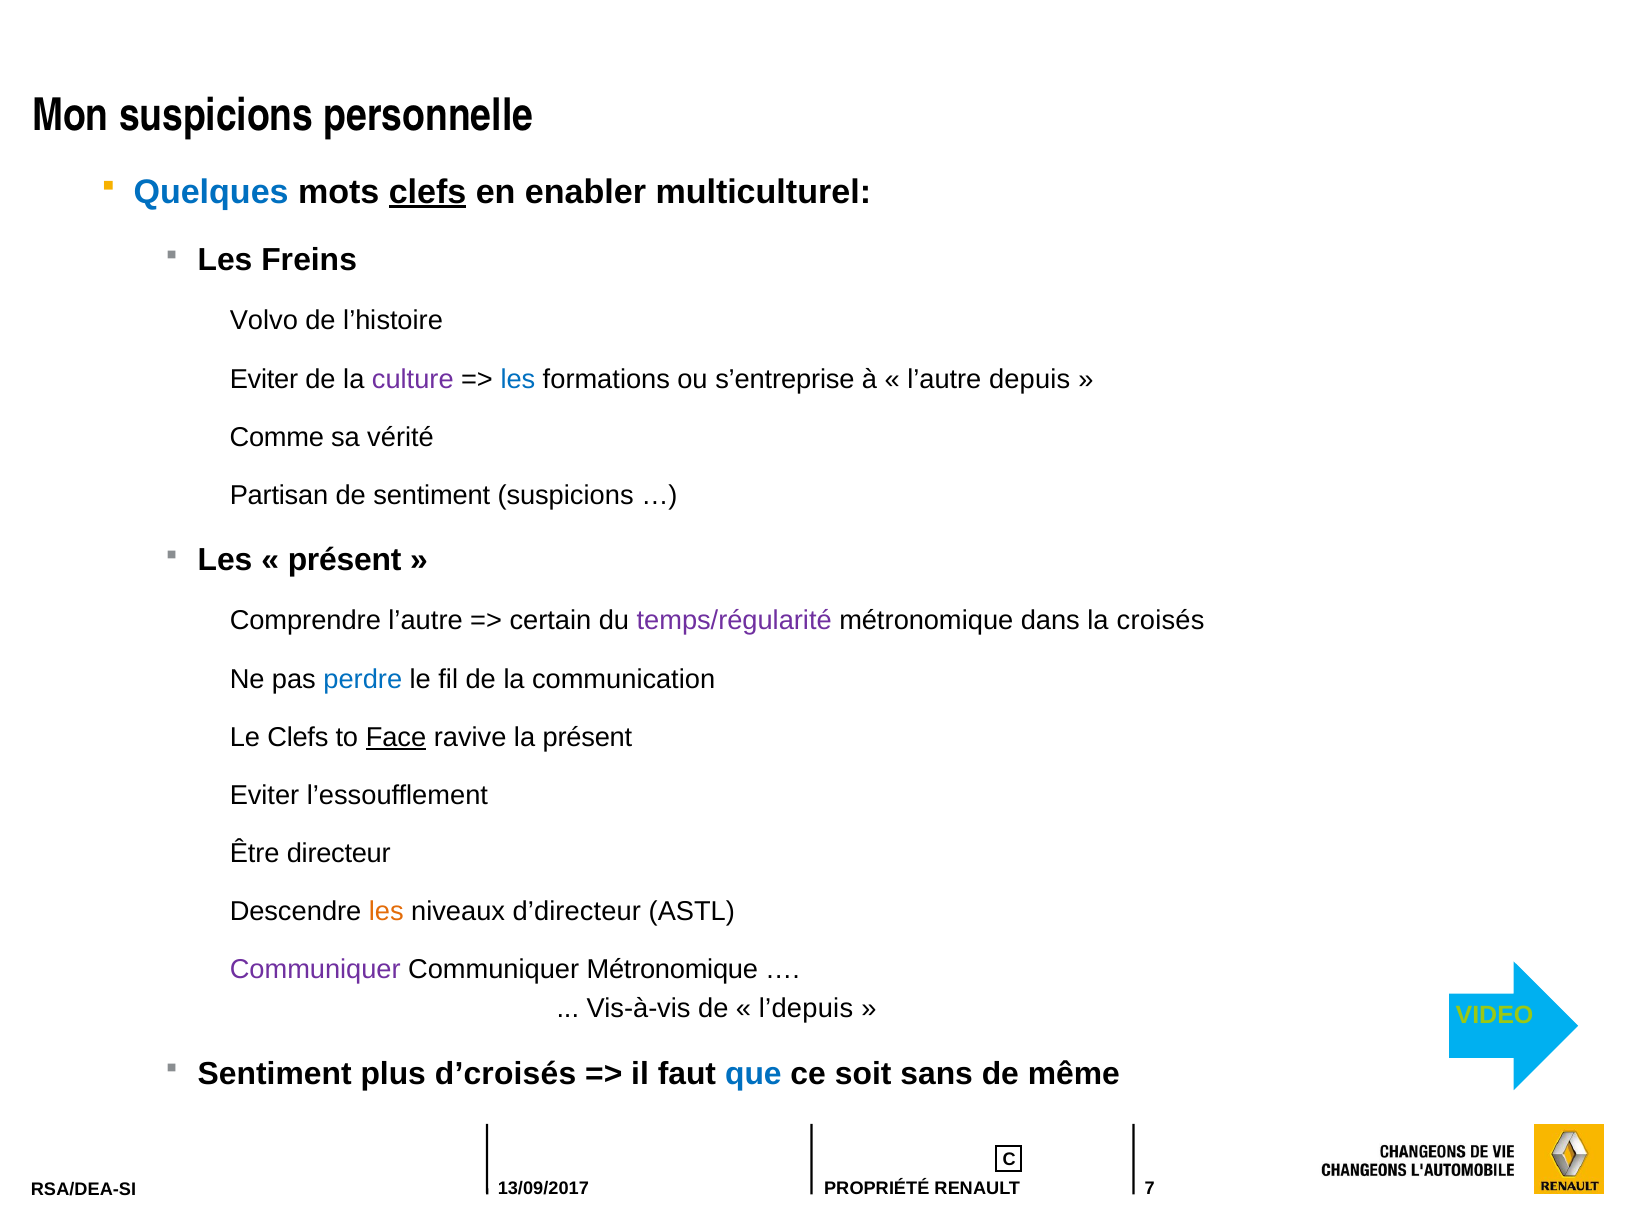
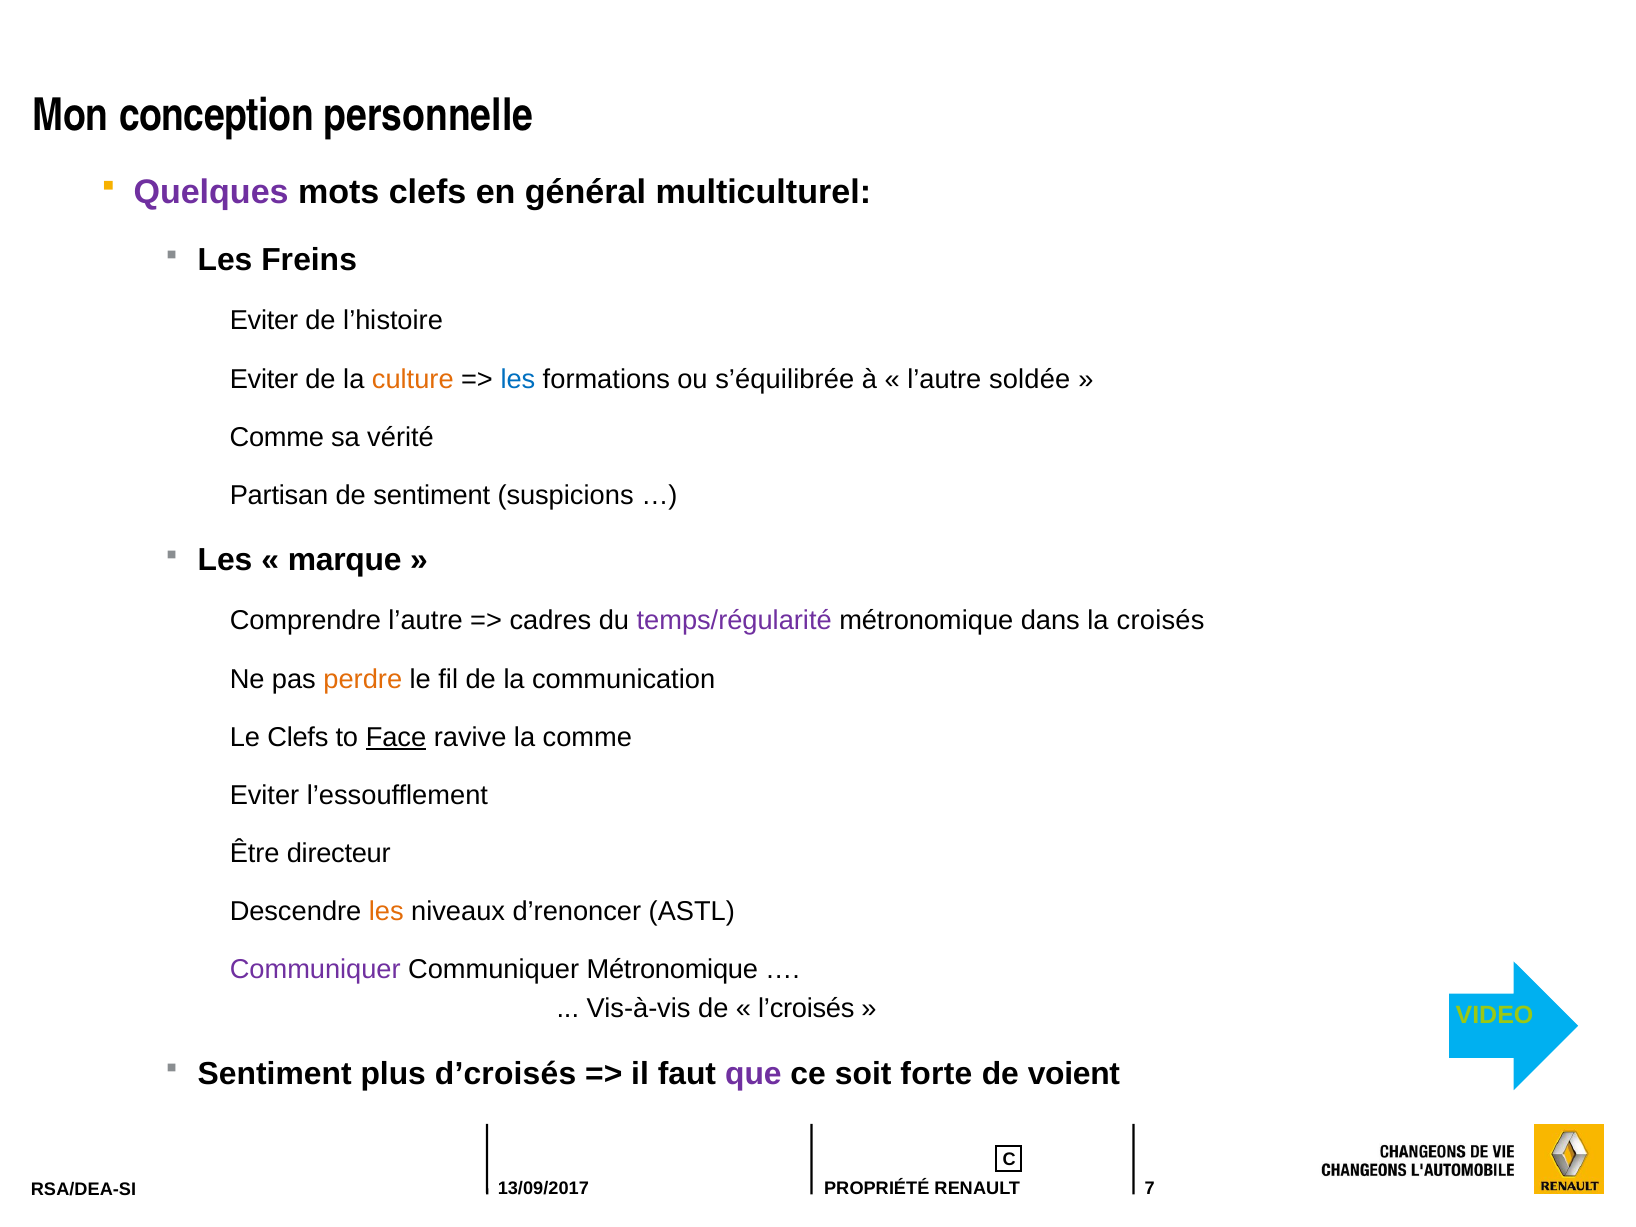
Mon suspicions: suspicions -> conception (216, 115)
Quelques colour: blue -> purple (211, 192)
clefs underline: present -> none (428, 192)
enabler: enabler -> général (585, 192)
Volvo: Volvo -> Eviter (264, 321)
culture colour: purple -> orange (413, 379)
s’entreprise: s’entreprise -> s’équilibrée (785, 379)
depuis: depuis -> soldée (1030, 379)
présent: présent -> marque (345, 560)
certain: certain -> cadres (550, 621)
perdre colour: blue -> orange (363, 679)
la présent: présent -> comme (587, 737)
d’directeur: d’directeur -> d’renoncer (577, 912)
l’depuis: l’depuis -> l’croisés (806, 1009)
que colour: blue -> purple (753, 1074)
sans: sans -> forte (936, 1074)
même: même -> voient (1074, 1074)
